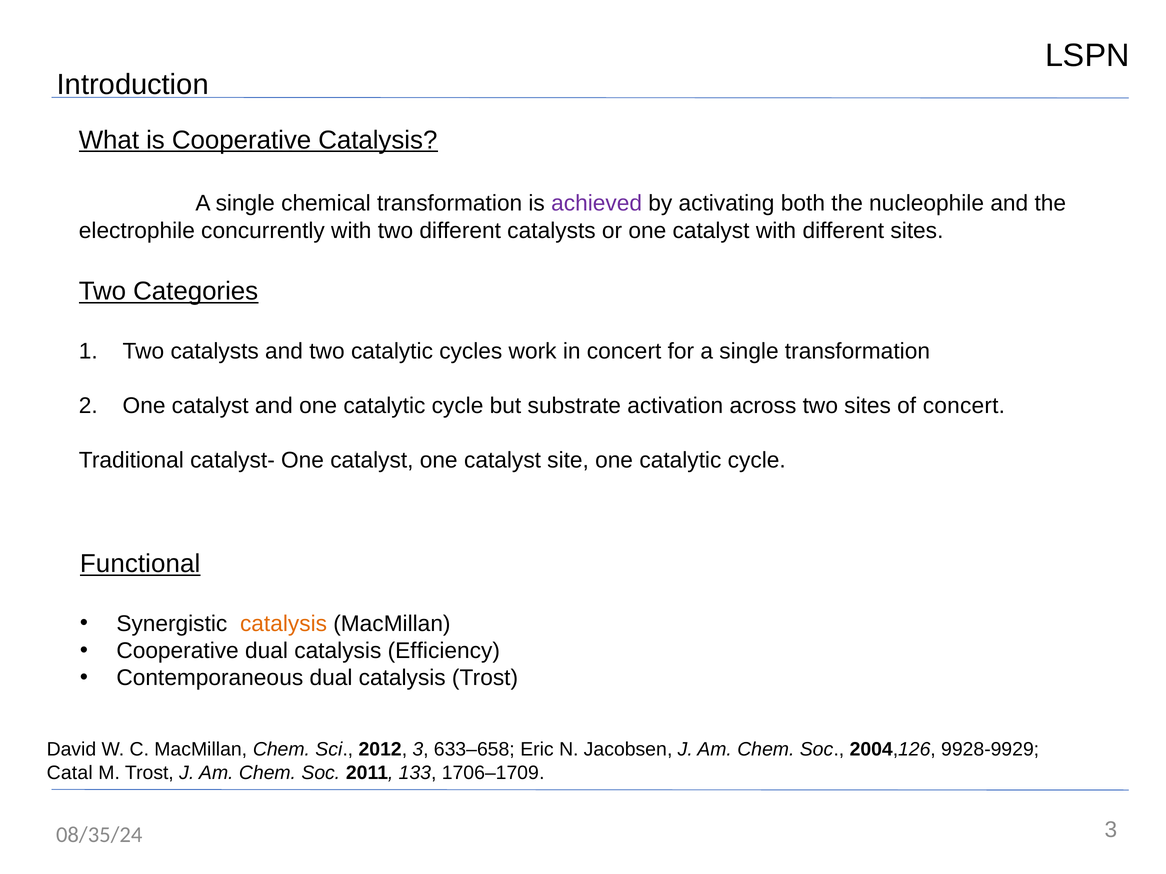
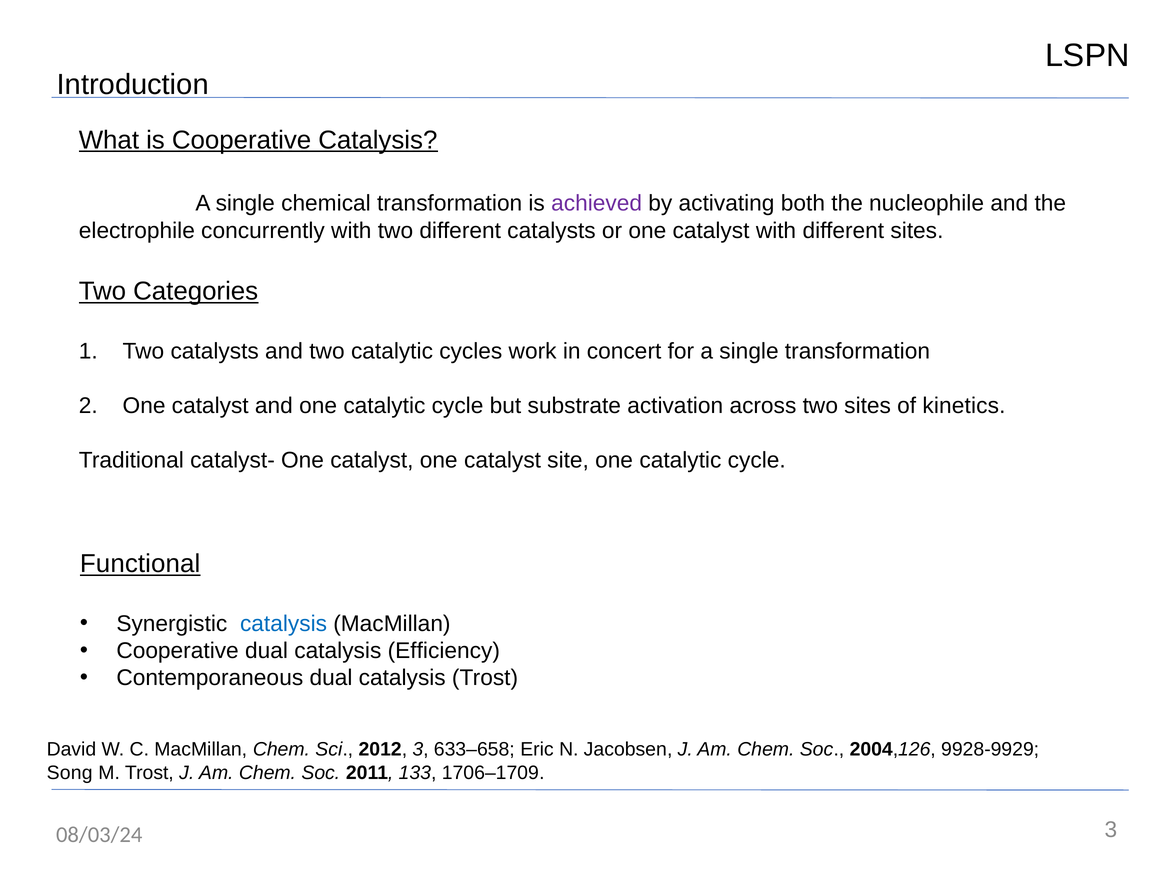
of concert: concert -> kinetics (964, 406)
catalysis colour: orange -> blue (284, 624)
Catal: Catal -> Song (70, 773)
08/35/24: 08/35/24 -> 08/03/24 (99, 835)
